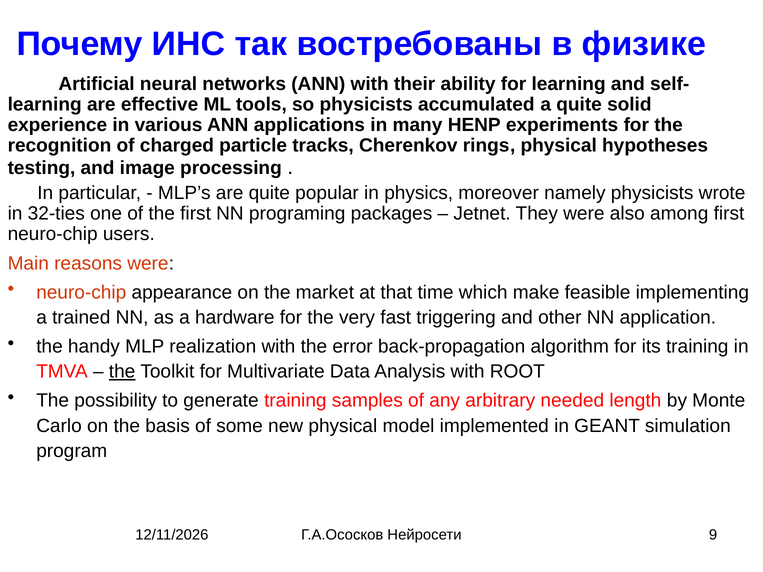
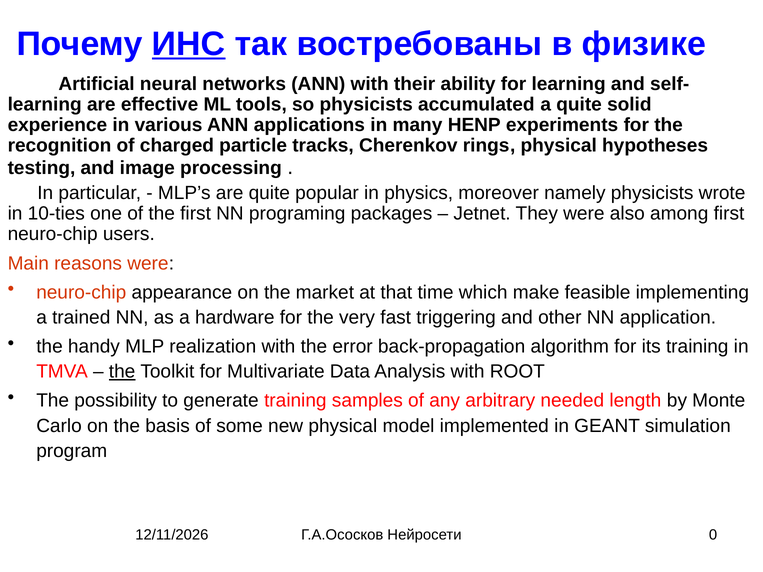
ИНС underline: none -> present (189, 44)
32-ties: 32-ties -> 10-ties (56, 214)
9: 9 -> 0 (713, 535)
